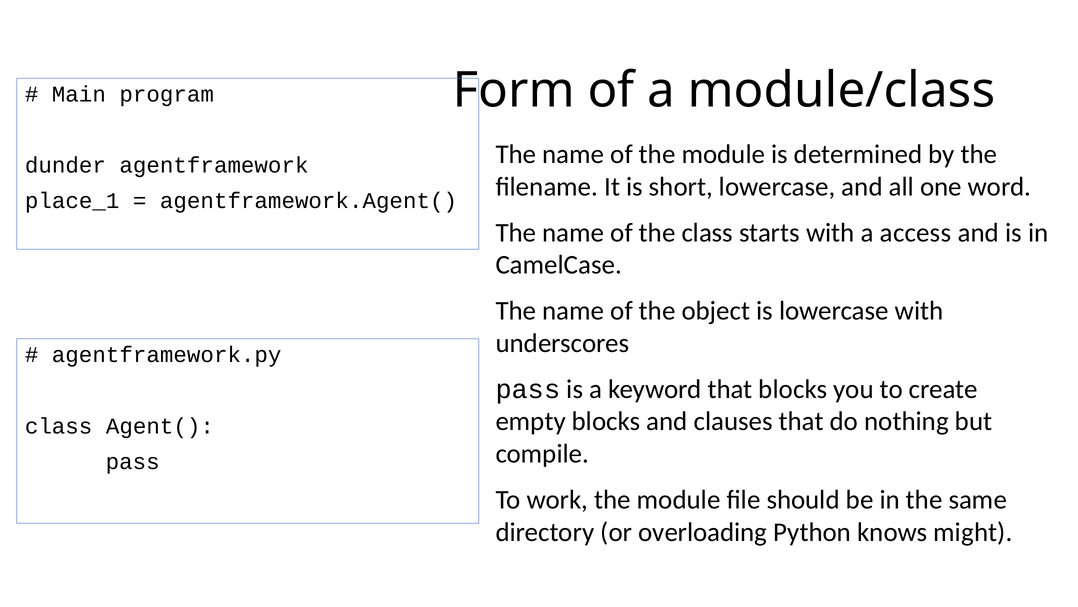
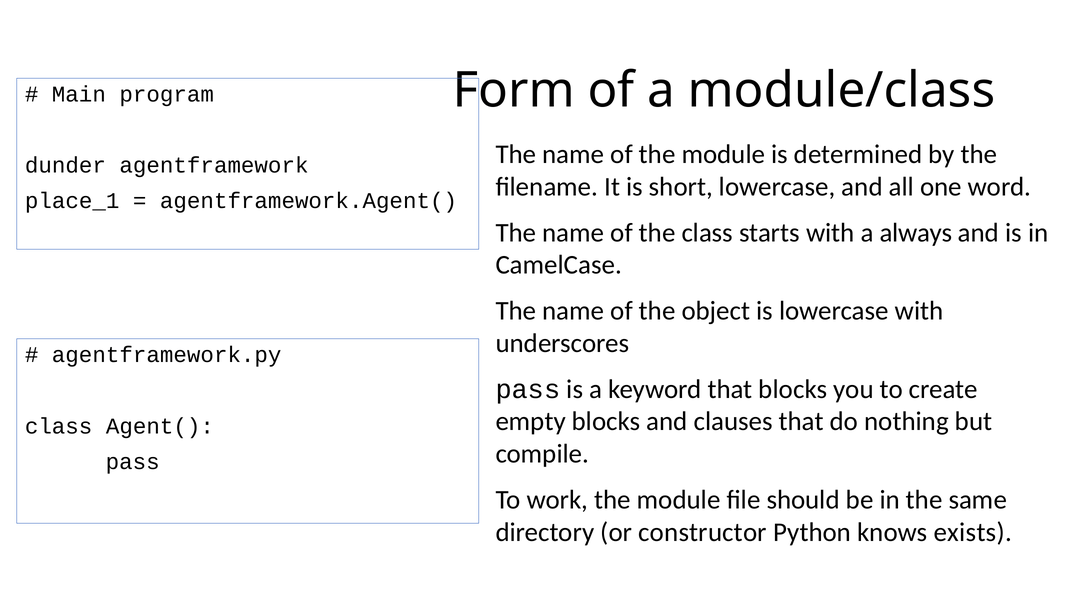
access: access -> always (916, 232)
overloading: overloading -> constructor (703, 532)
might: might -> exists (973, 532)
